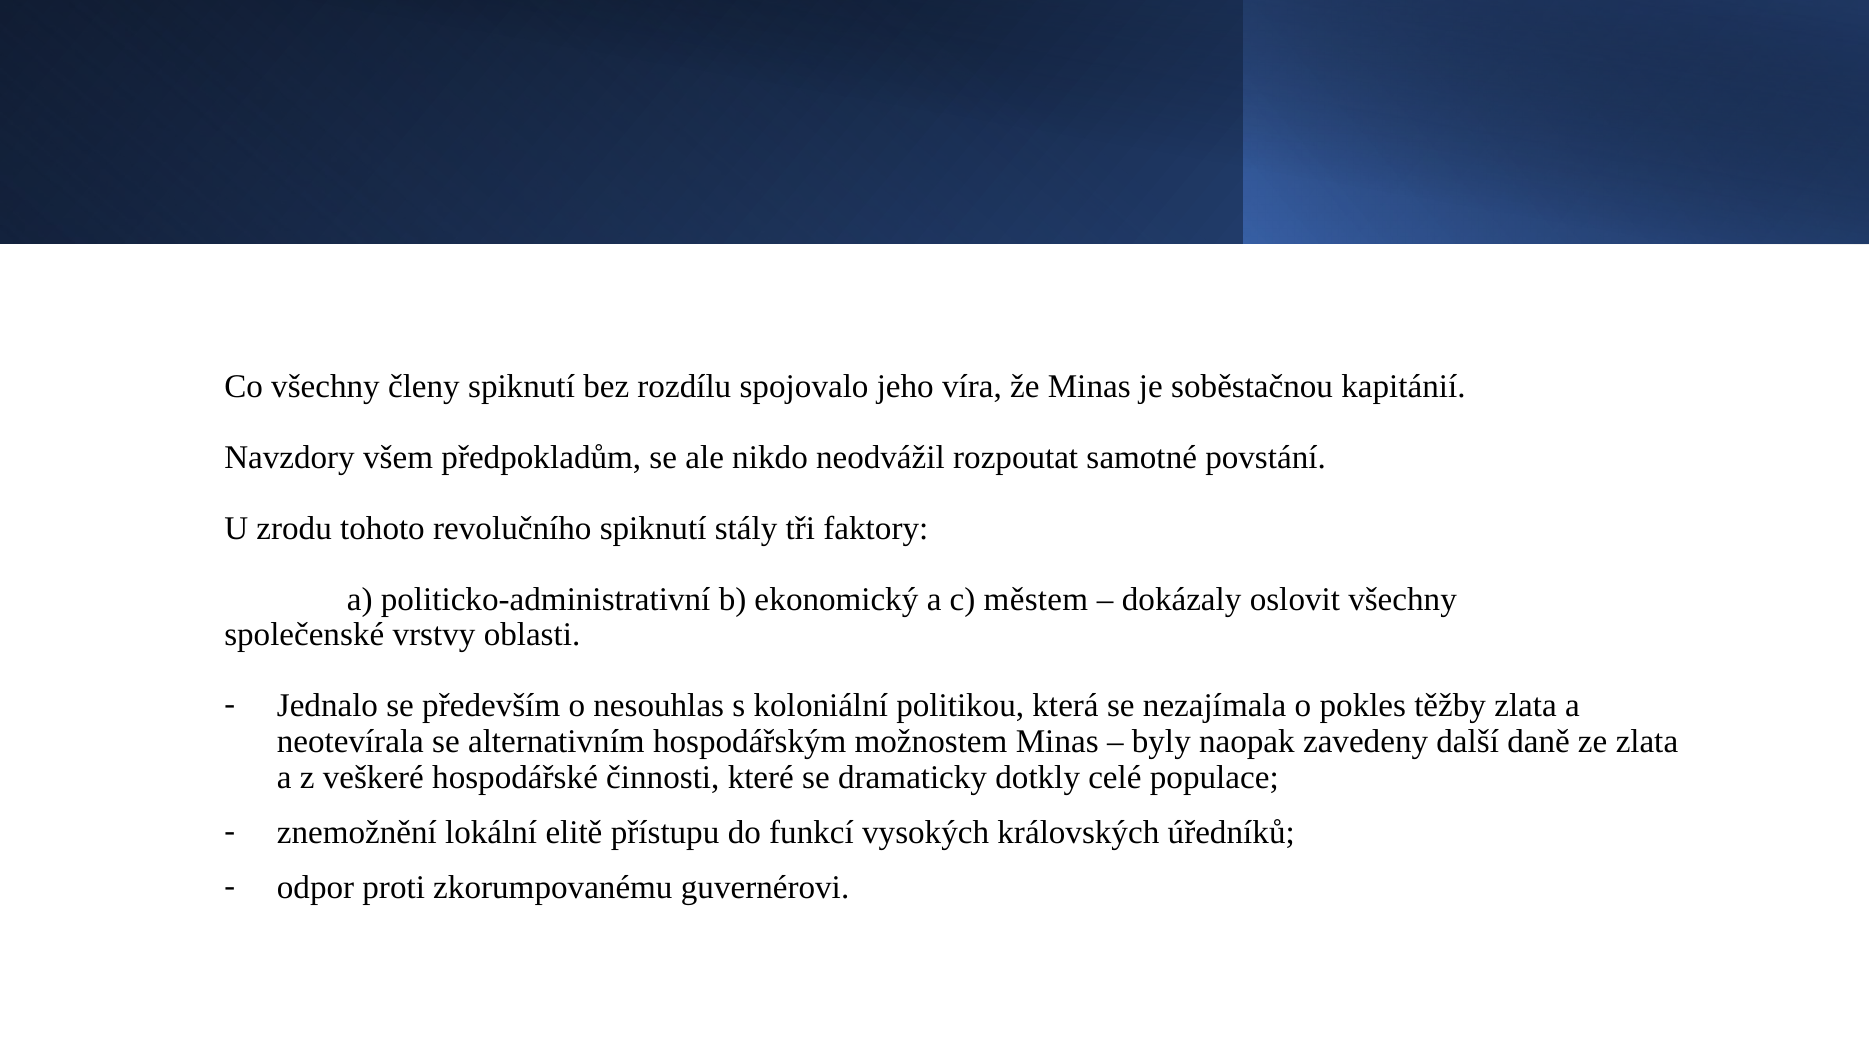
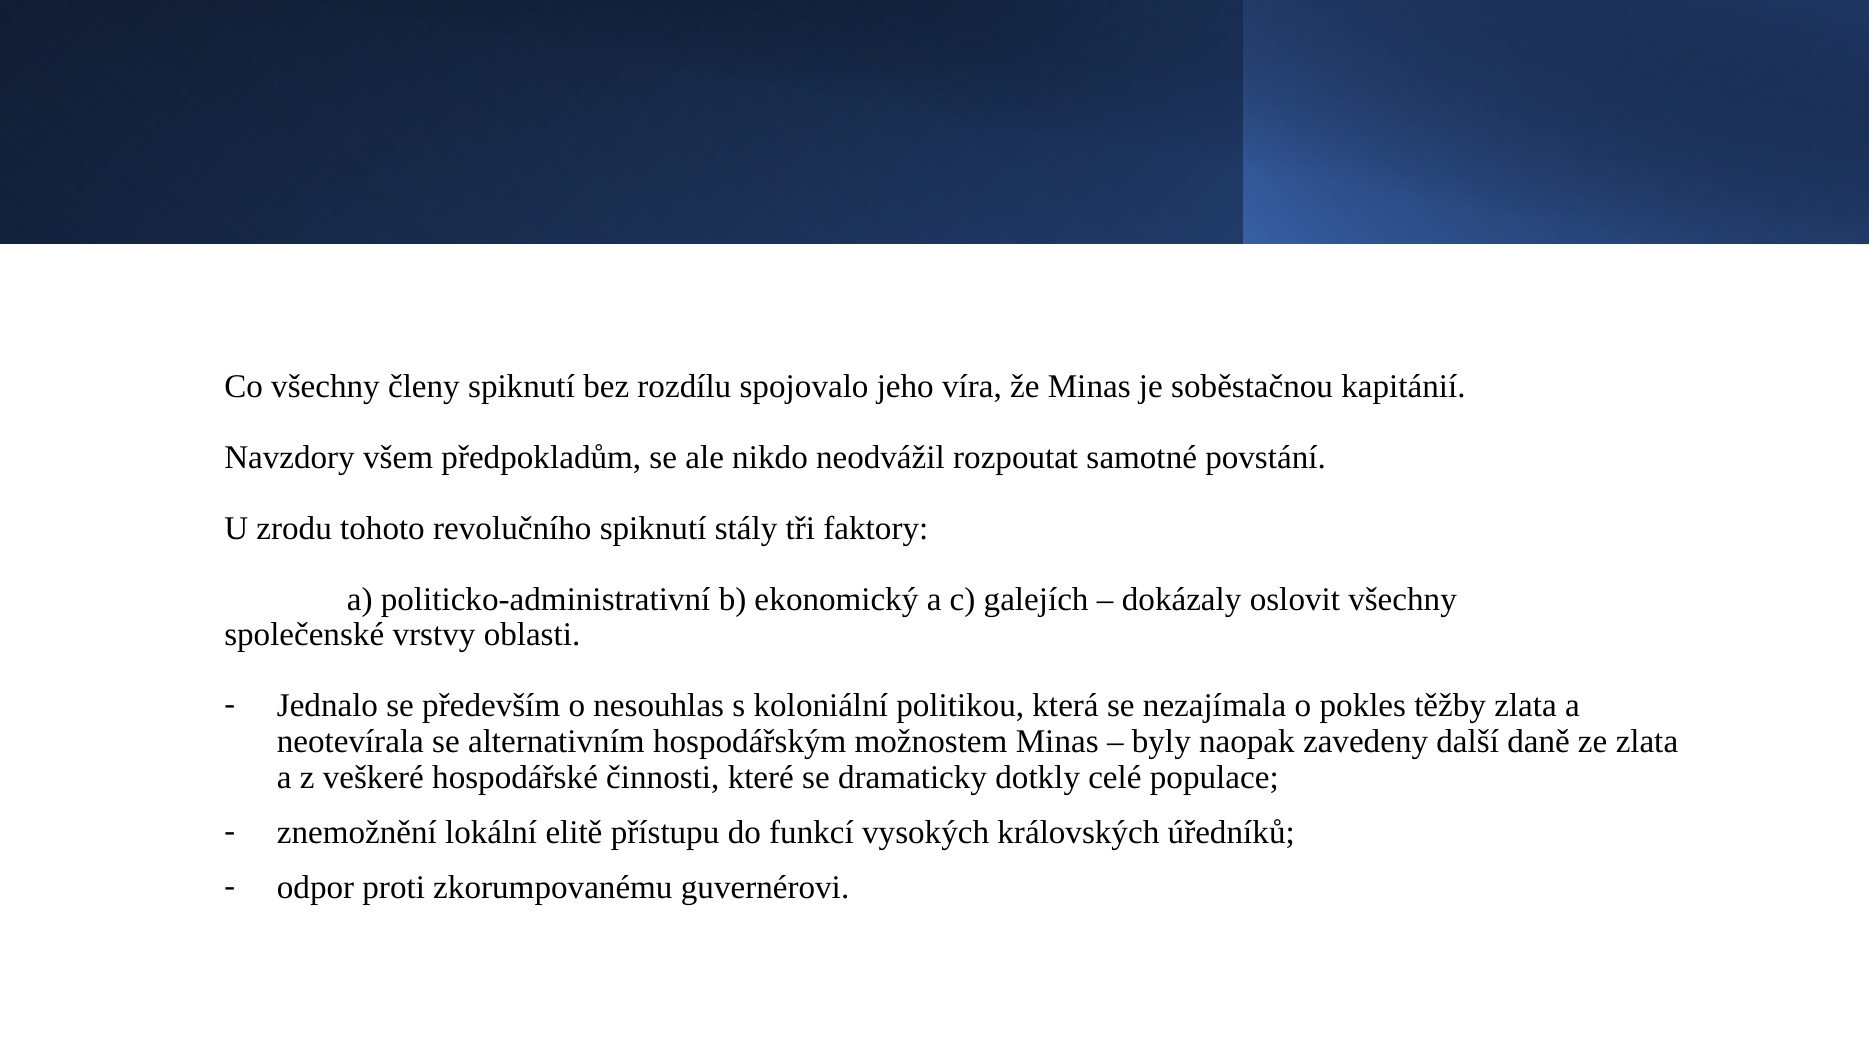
městem: městem -> galejích (1036, 599)
